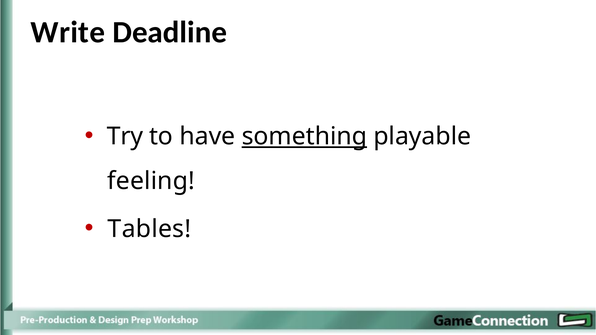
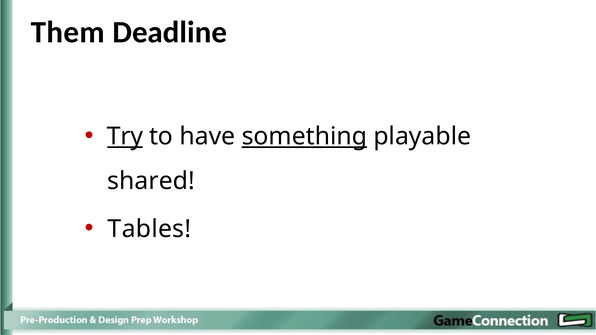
Write: Write -> Them (68, 32)
Try underline: none -> present (125, 137)
feeling: feeling -> shared (151, 181)
